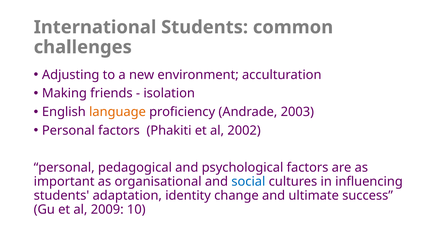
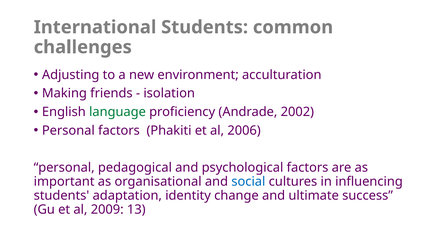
language colour: orange -> green (117, 112)
2003: 2003 -> 2002 (297, 112)
2002: 2002 -> 2006 (244, 130)
10: 10 -> 13 (136, 209)
